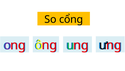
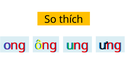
cổng: cổng -> thích (71, 19)
